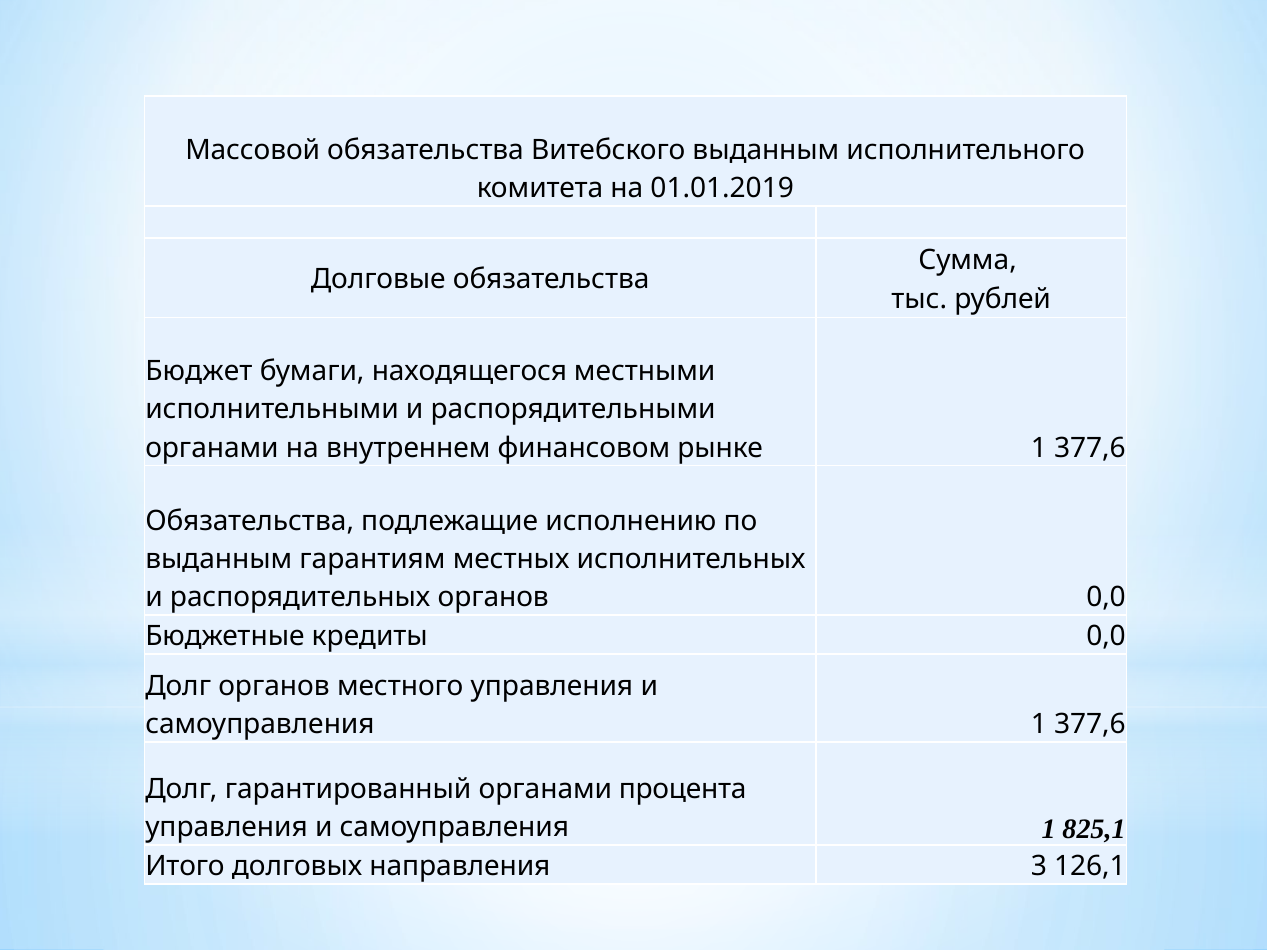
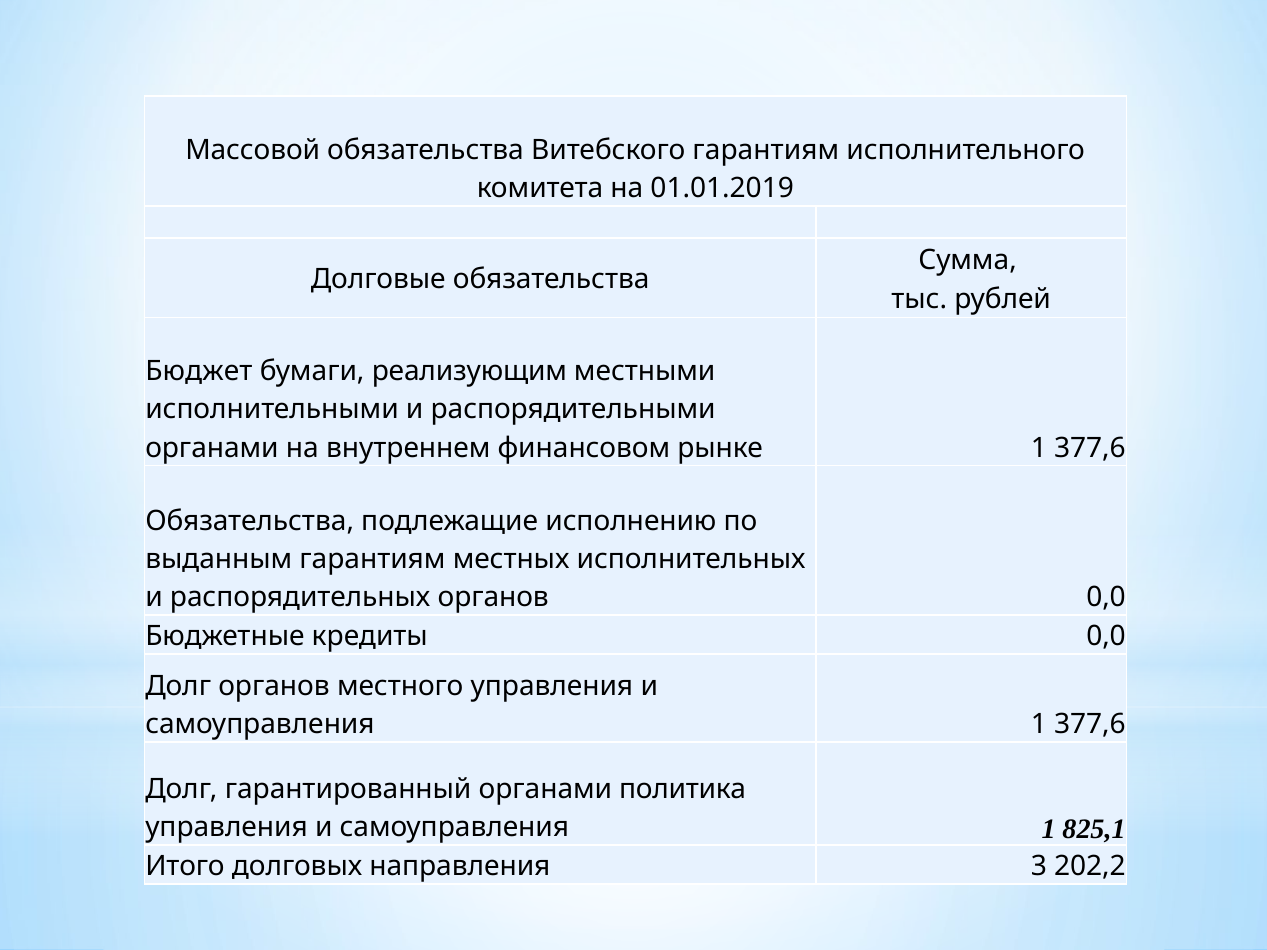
Витебского выданным: выданным -> гарантиям (766, 150)
находящегося: находящегося -> реализующим (469, 371)
процента: процента -> политика (683, 789)
126,1: 126,1 -> 202,2 (1090, 867)
